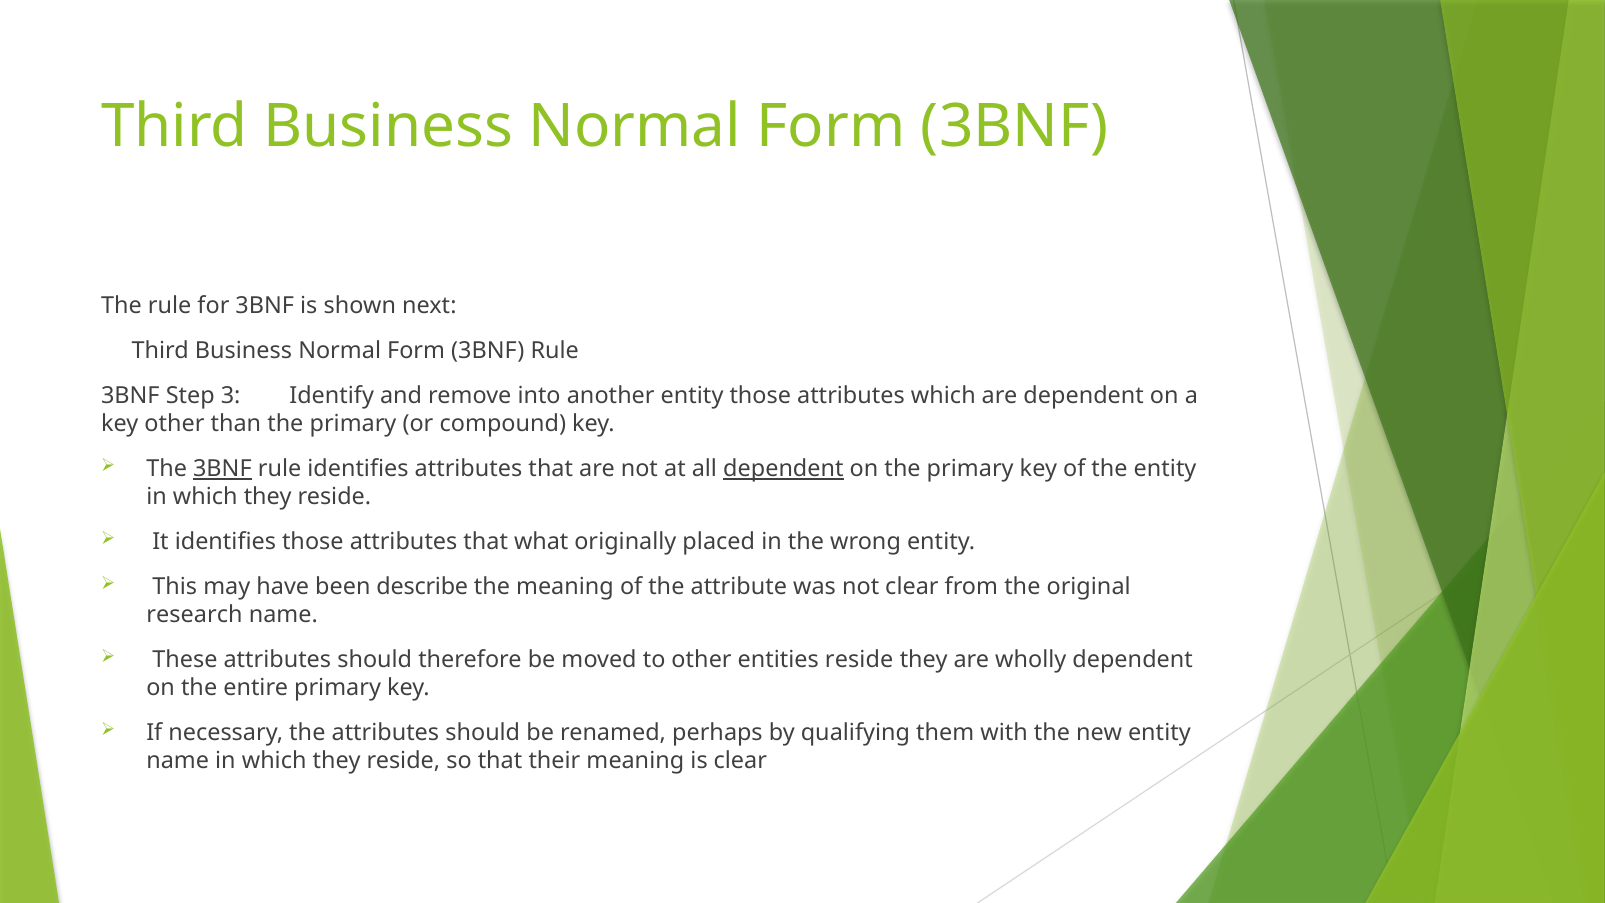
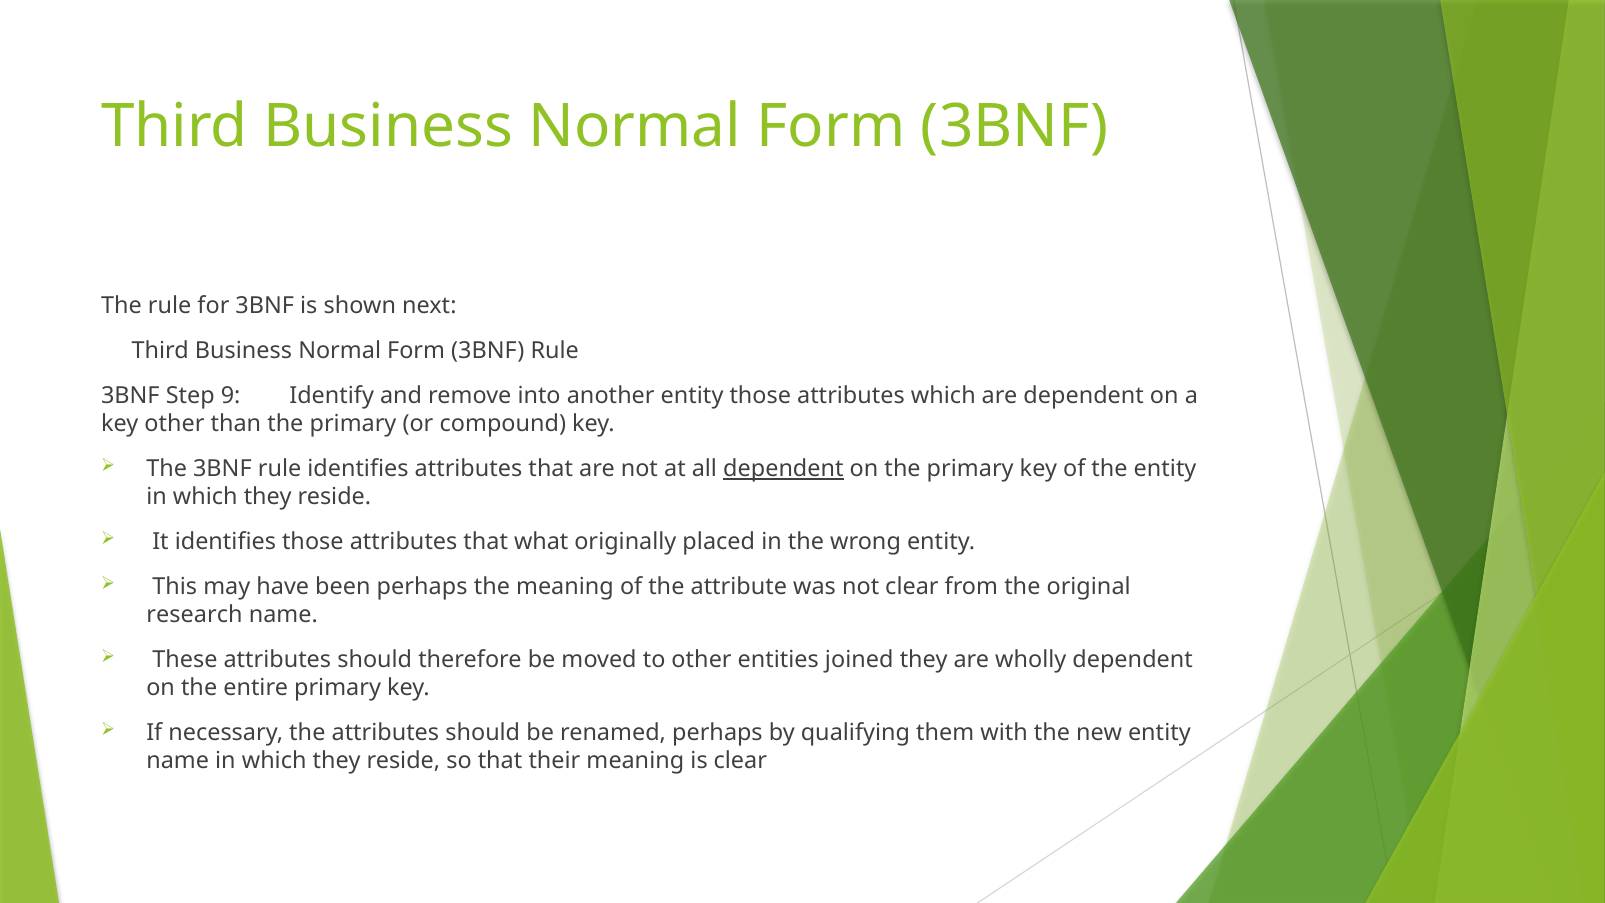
3: 3 -> 9 (231, 396)
3BNF underline: present -> none (222, 469)
been describe: describe -> perhaps (422, 587)
entities reside: reside -> joined (859, 659)
